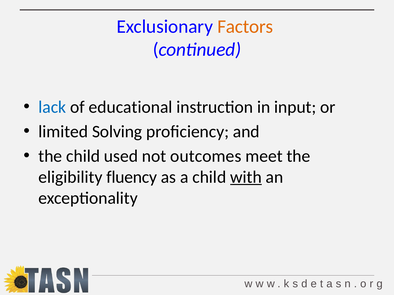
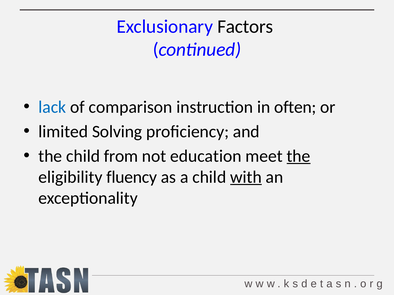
Factors colour: orange -> black (245, 27)
educational: educational -> comparison (131, 107)
input: input -> often (295, 107)
used: used -> from (121, 156)
outcomes: outcomes -> education (206, 156)
the underline: none -> present (299, 156)
